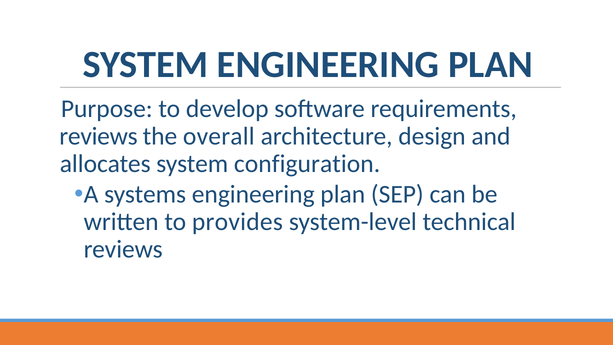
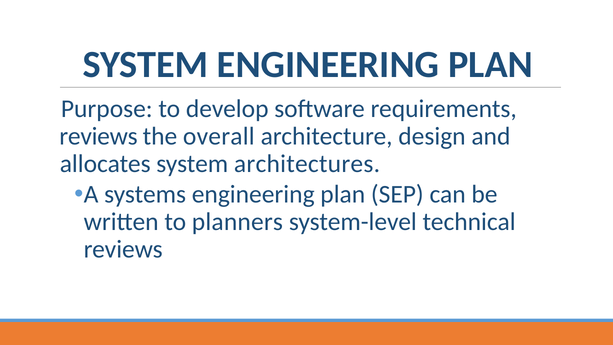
configuration: configuration -> architectures (307, 164)
provides: provides -> planners (237, 222)
